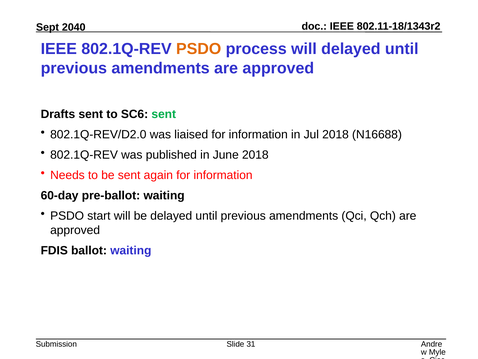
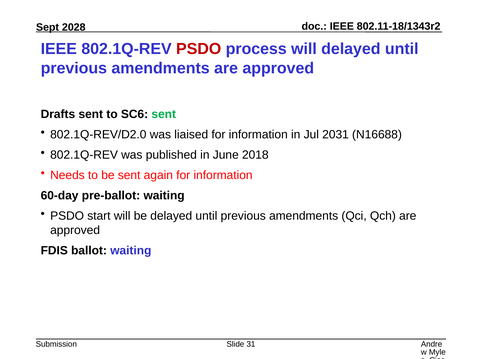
2040: 2040 -> 2028 (74, 27)
PSDO colour: orange -> red (199, 49)
Jul 2018: 2018 -> 2031 (336, 134)
